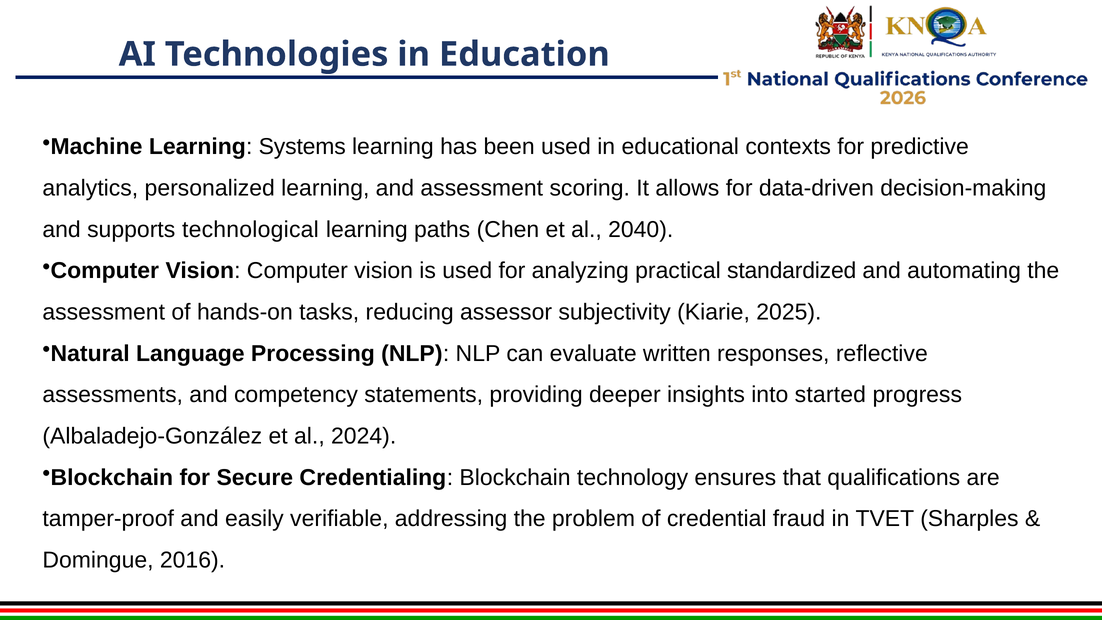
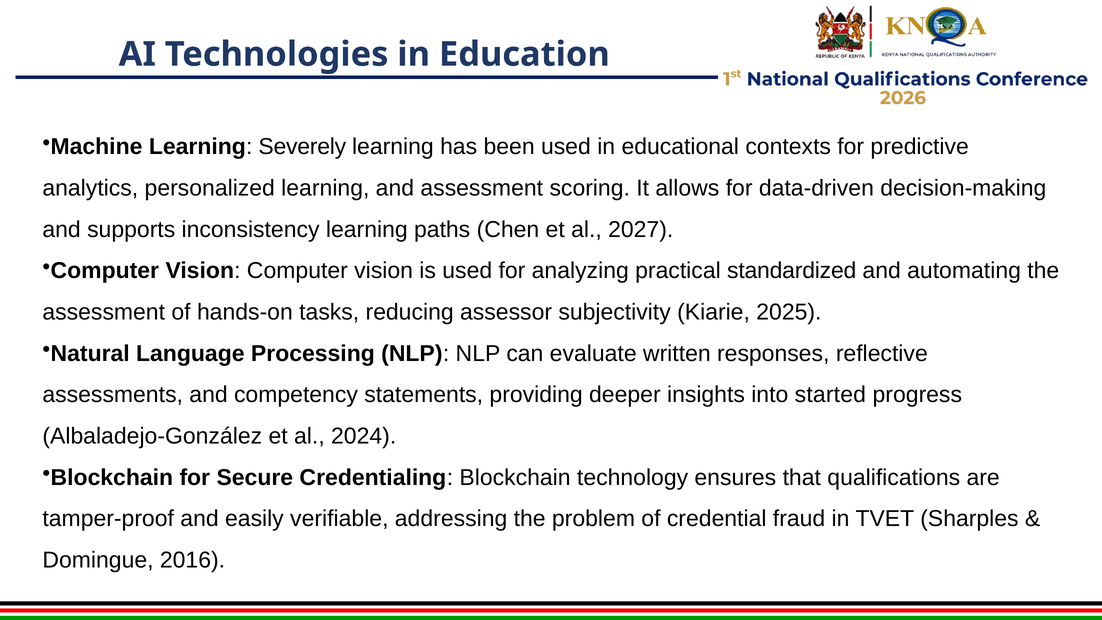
Systems: Systems -> Severely (302, 147)
technological: technological -> inconsistency (251, 229)
2040: 2040 -> 2027 (641, 229)
